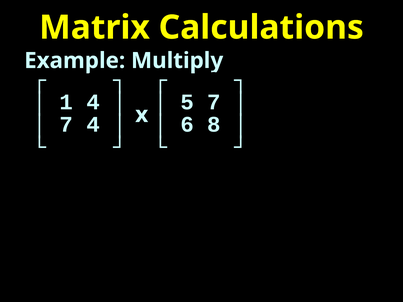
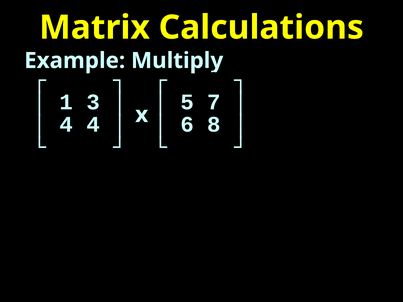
1 4: 4 -> 3 (93, 102)
7: 7 -> 4 (66, 124)
